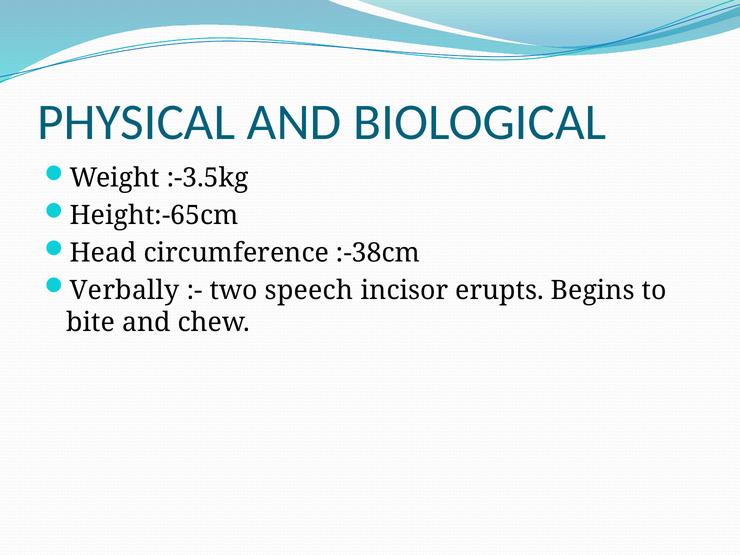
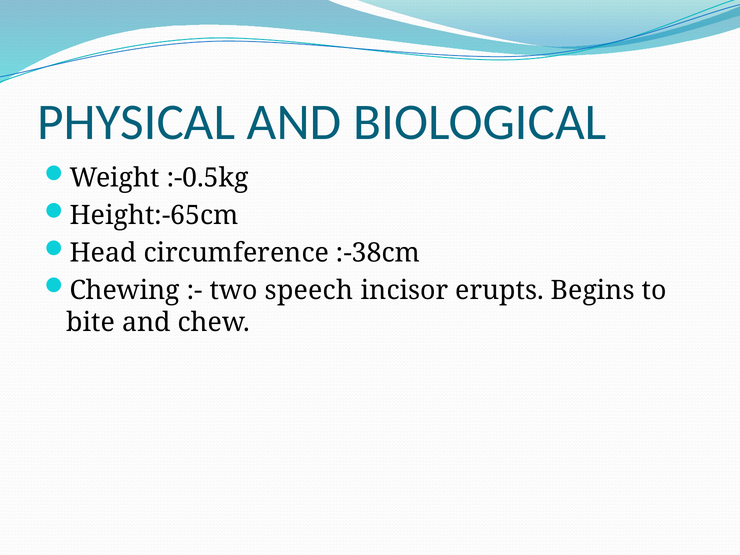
:-3.5kg: :-3.5kg -> :-0.5kg (208, 178)
Verbally: Verbally -> Chewing (125, 290)
